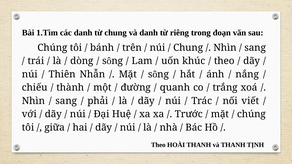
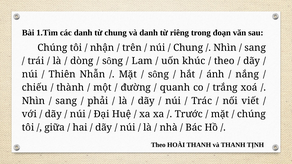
bánh: bánh -> nhận (102, 48)
